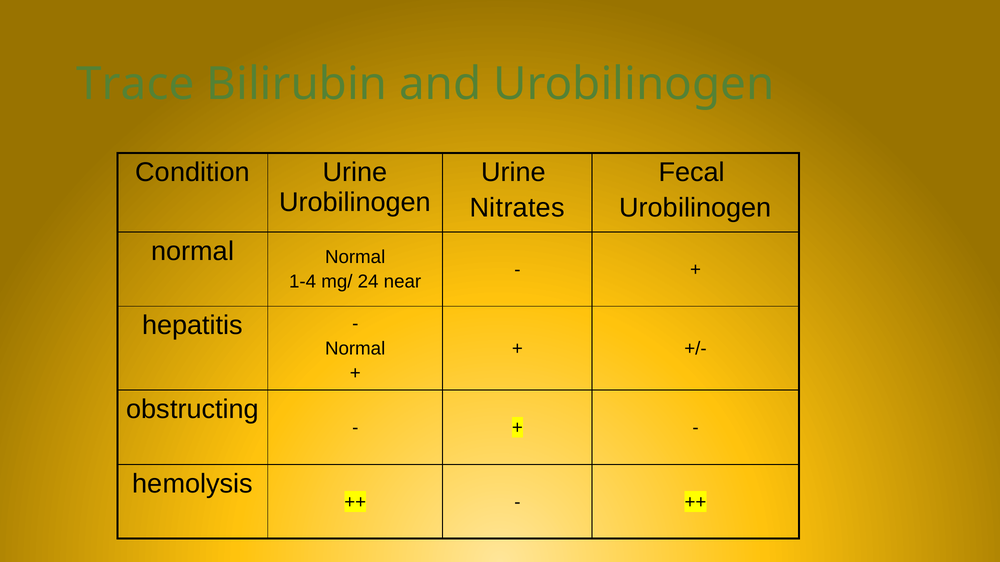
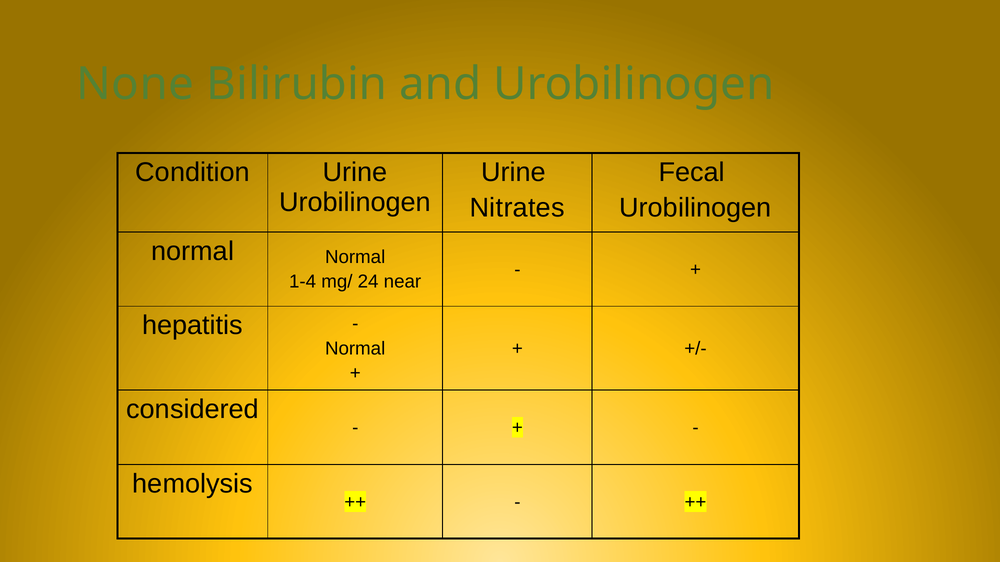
Trace: Trace -> None (135, 84)
obstructing: obstructing -> considered (193, 410)
